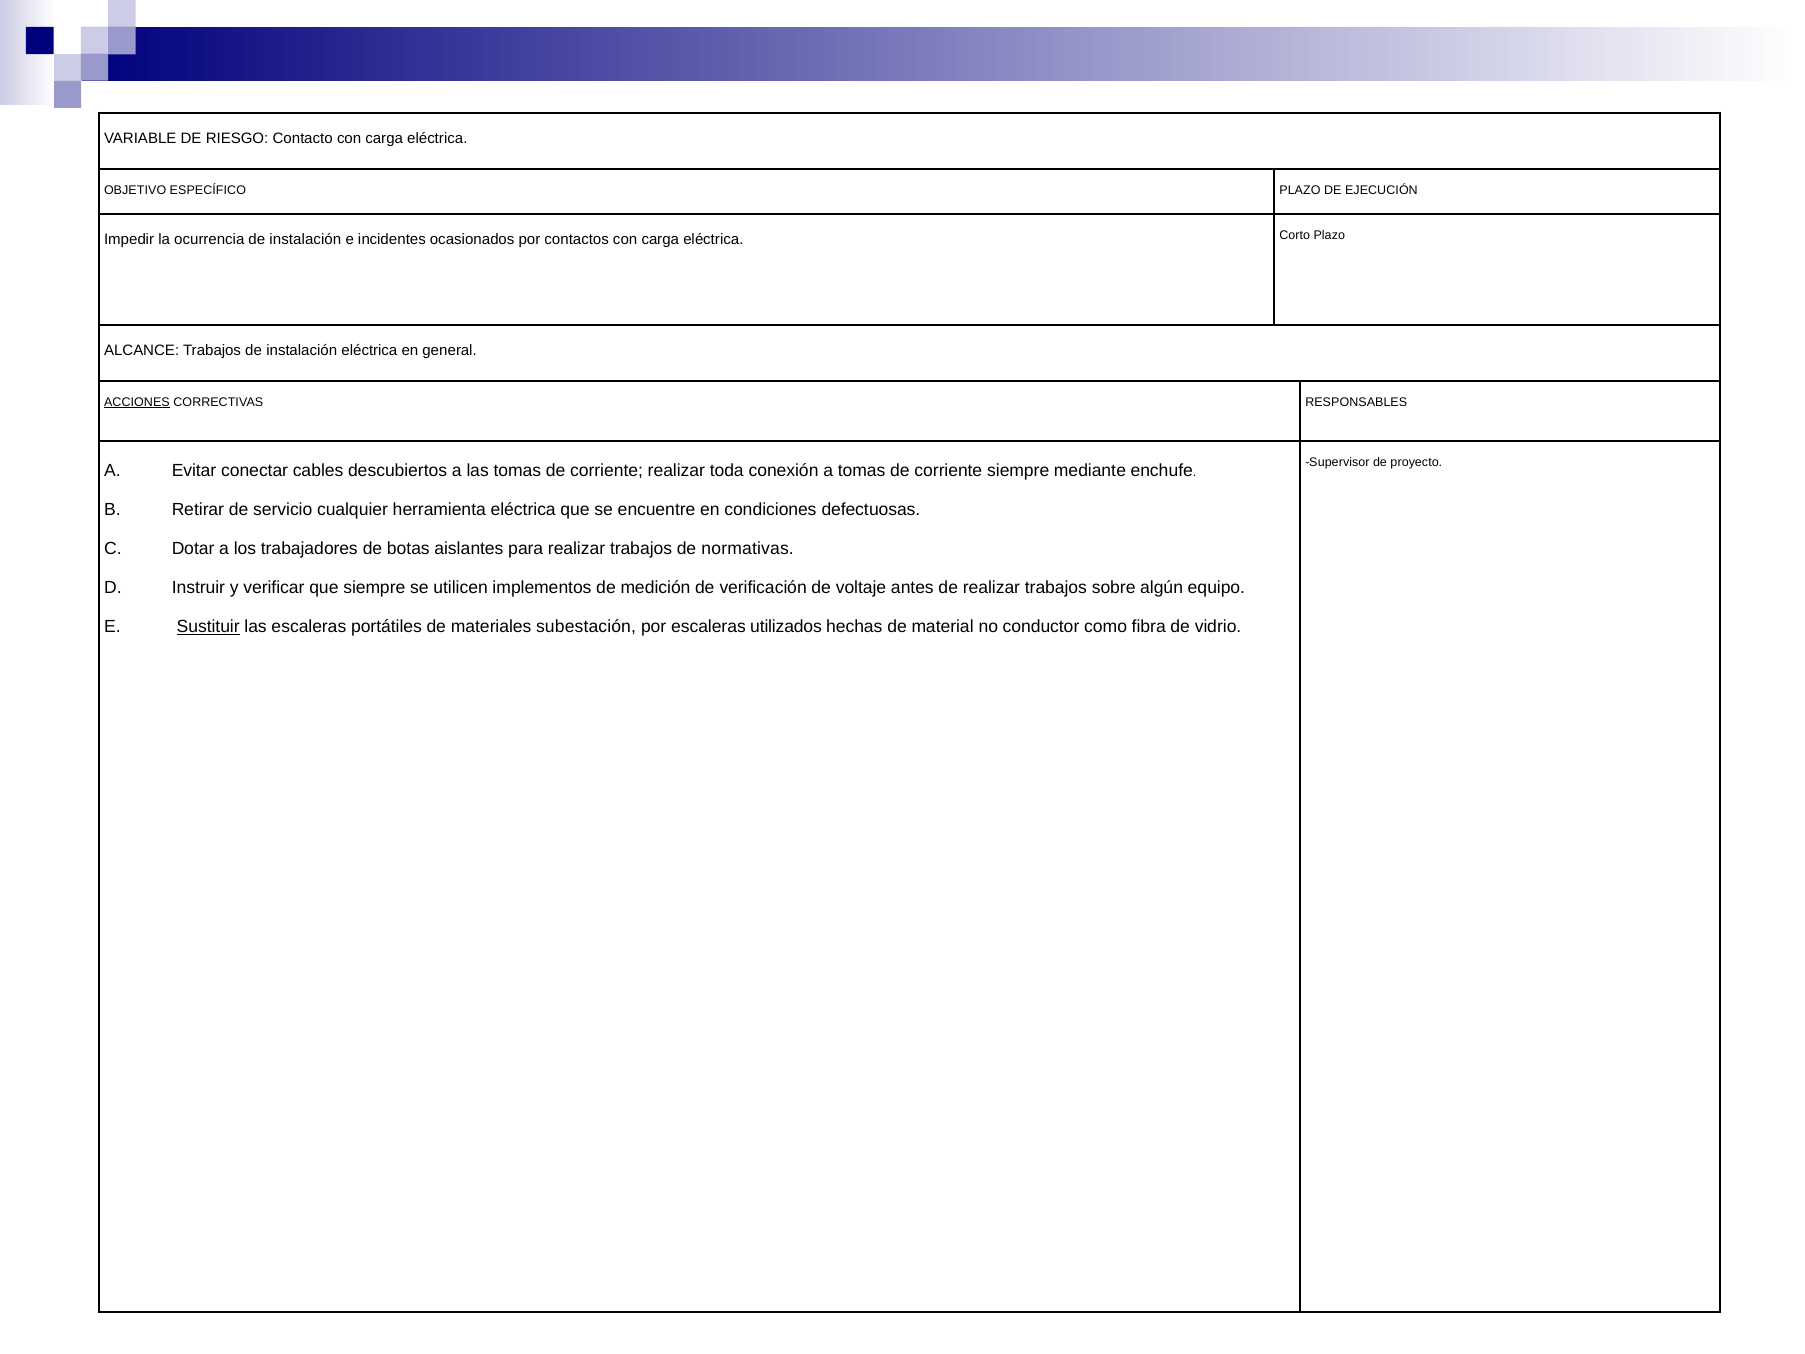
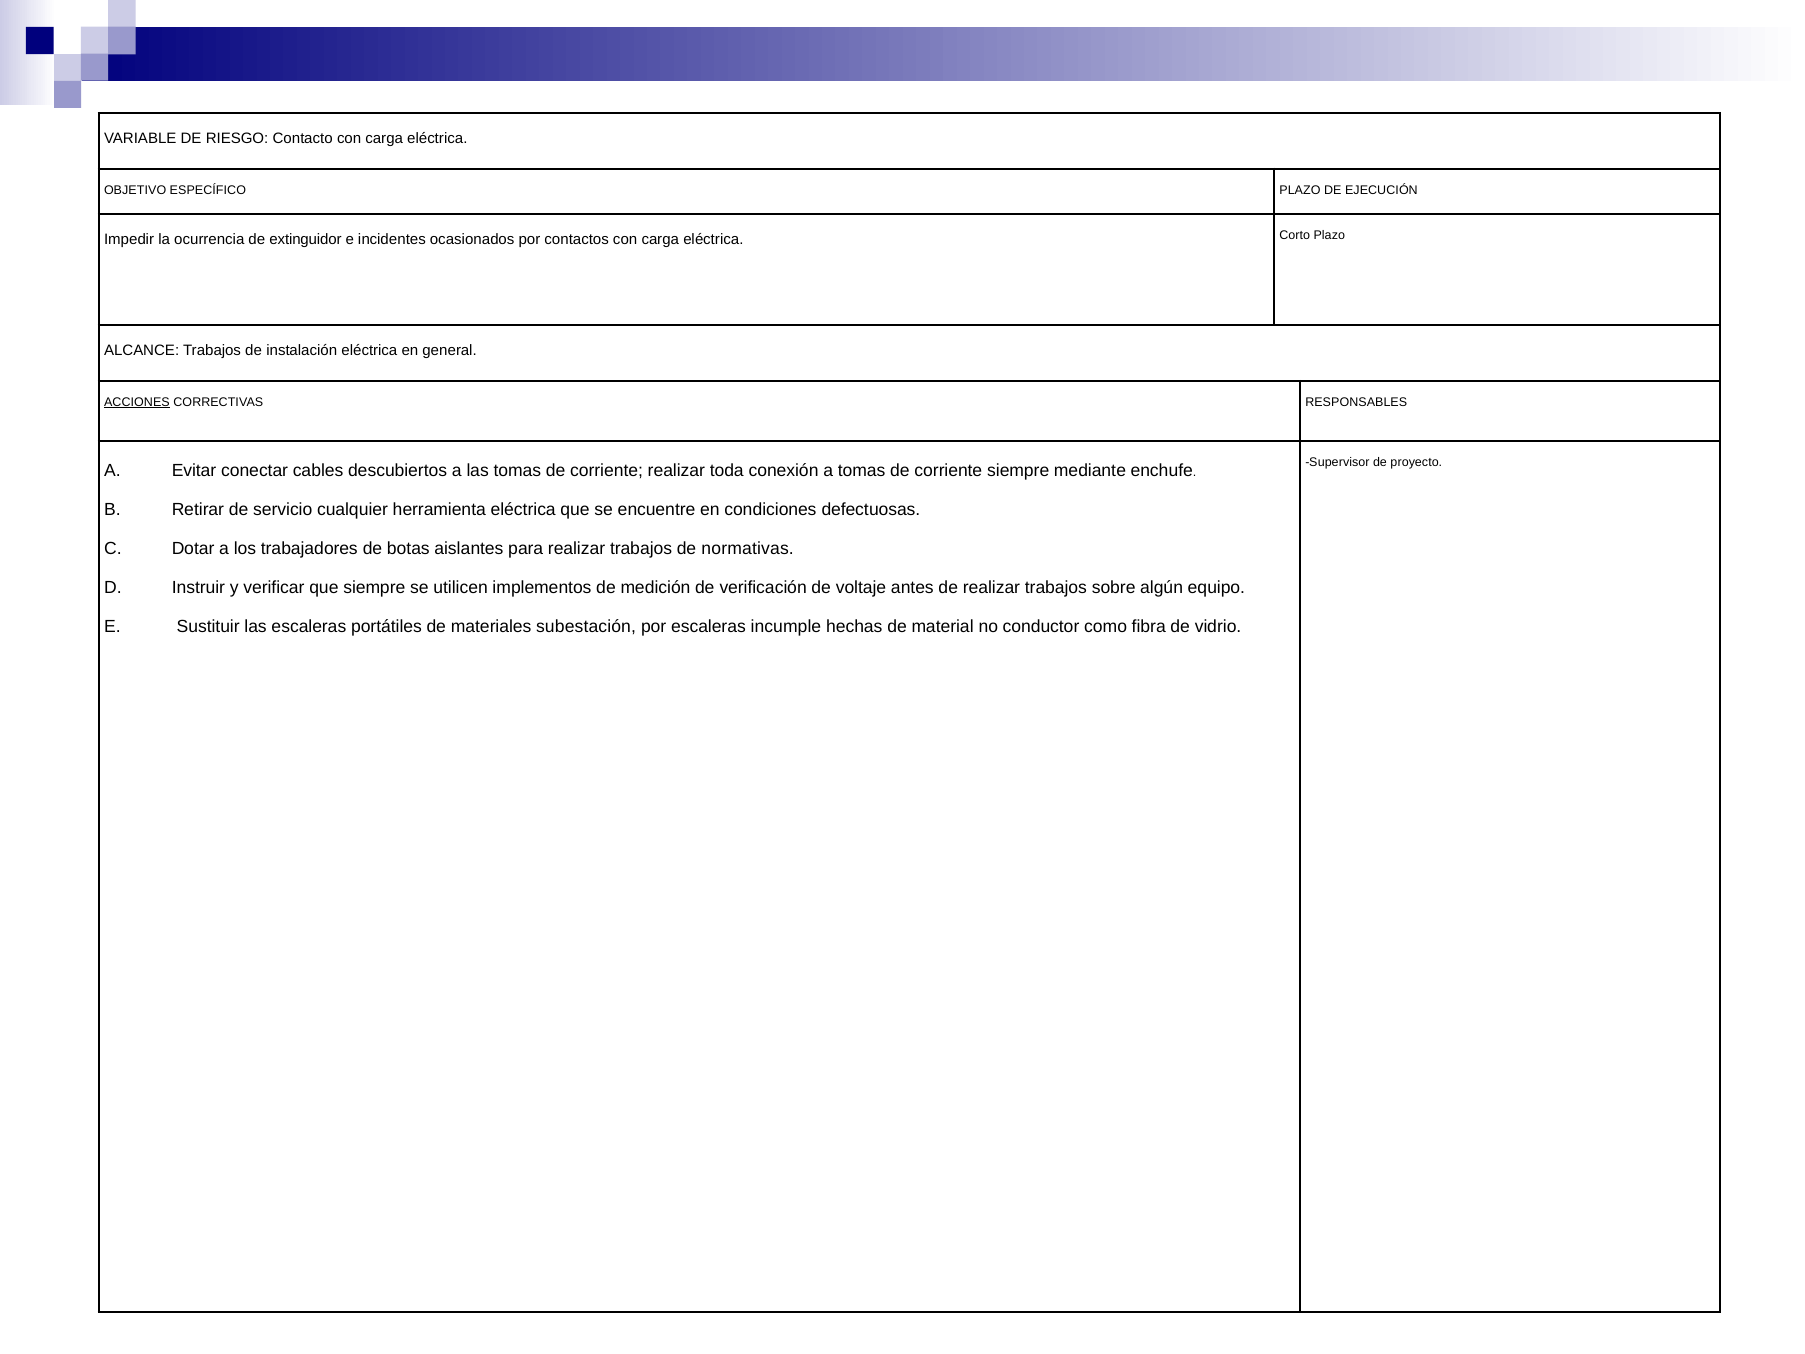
ocurrencia de instalación: instalación -> extinguidor (306, 239)
Sustituir underline: present -> none (208, 627)
utilizados: utilizados -> incumple (786, 627)
